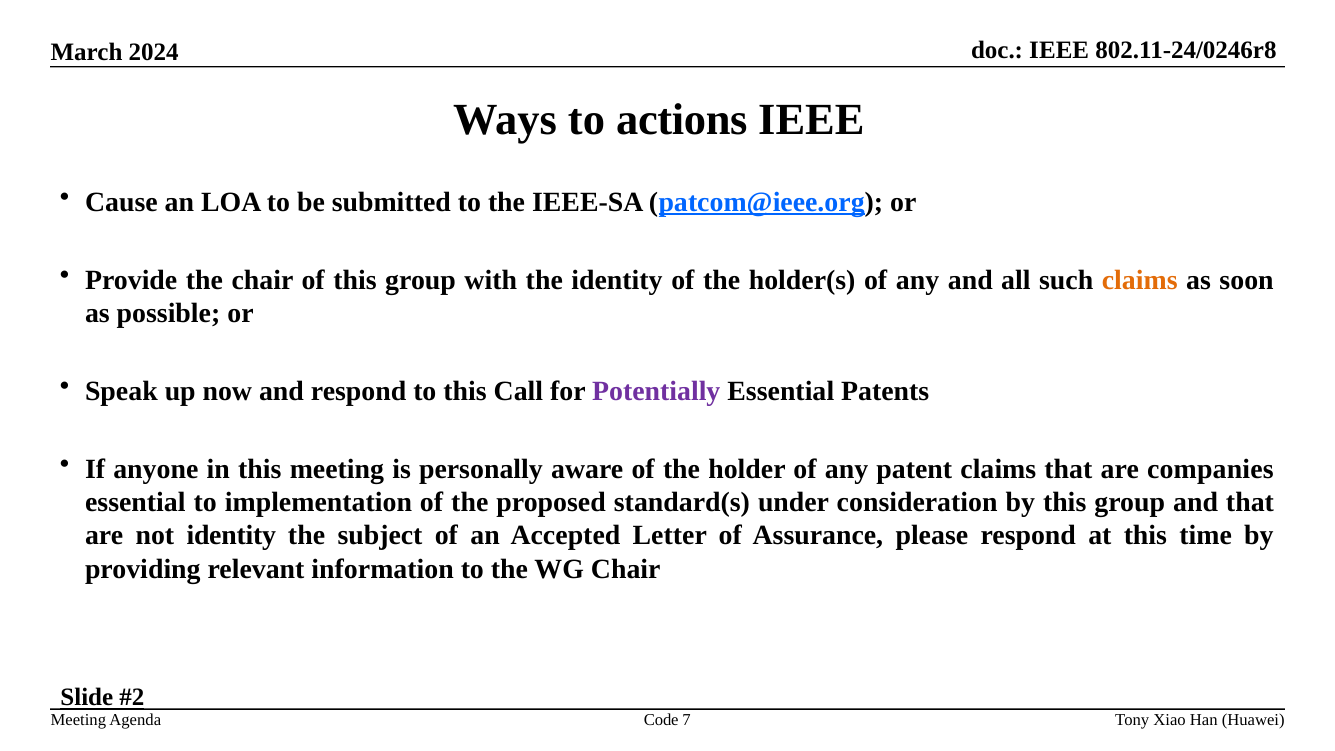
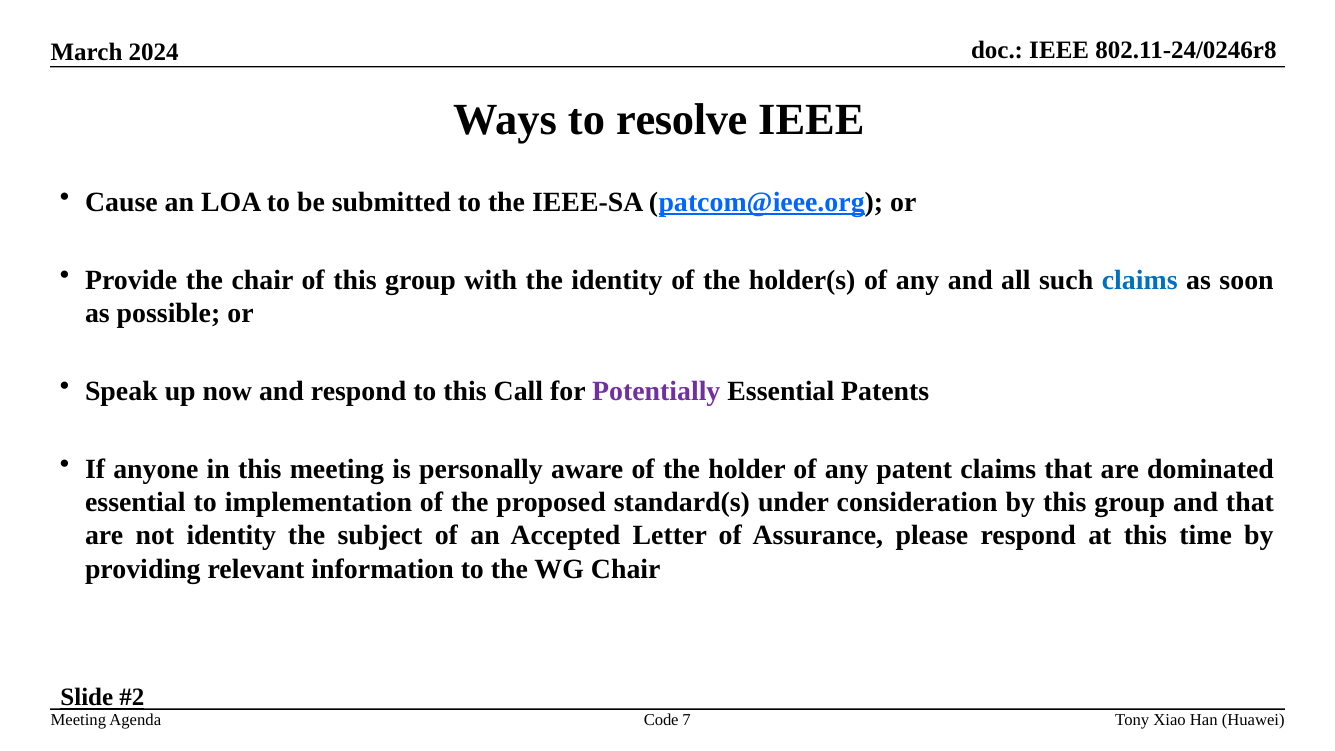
actions: actions -> resolve (682, 120)
claims colour: orange -> blue (1140, 280)
companies: companies -> dominated (1210, 469)
